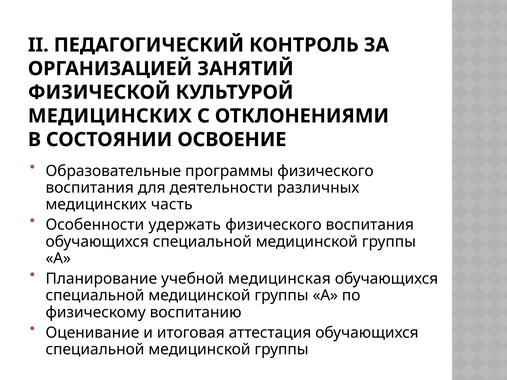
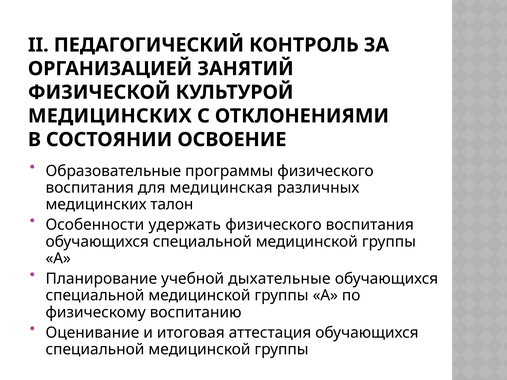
деятельности: деятельности -> медицинская (221, 188)
часть: часть -> талон (172, 205)
медицинская: медицинская -> дыхательные (279, 279)
